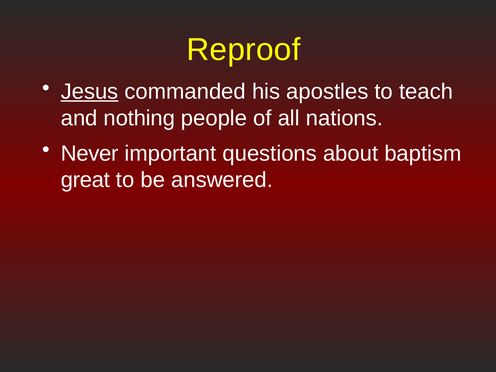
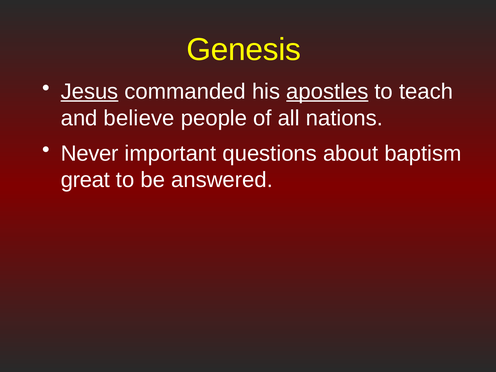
Reproof: Reproof -> Genesis (244, 50)
apostles underline: none -> present (327, 92)
nothing: nothing -> believe (139, 118)
